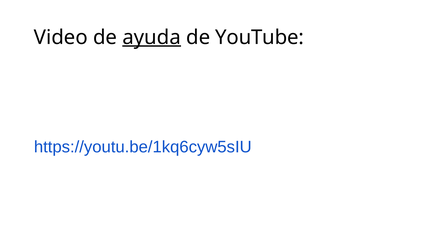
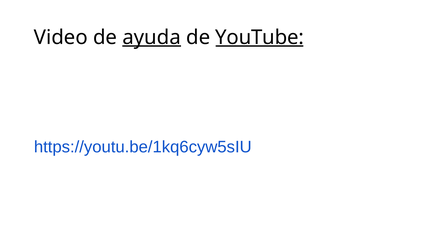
YouTube underline: none -> present (260, 37)
